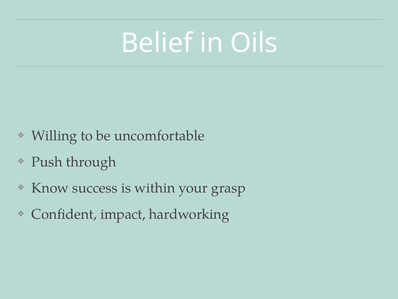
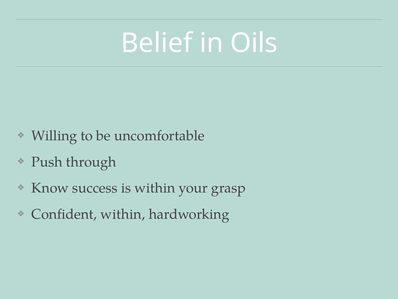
Confident impact: impact -> within (123, 214)
